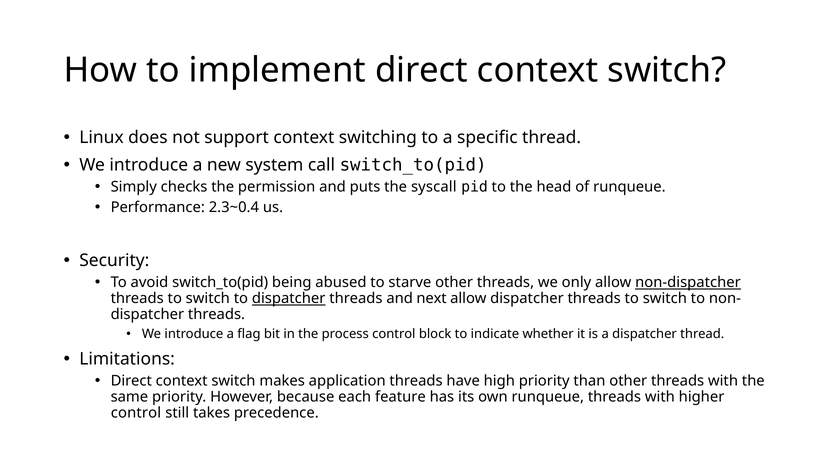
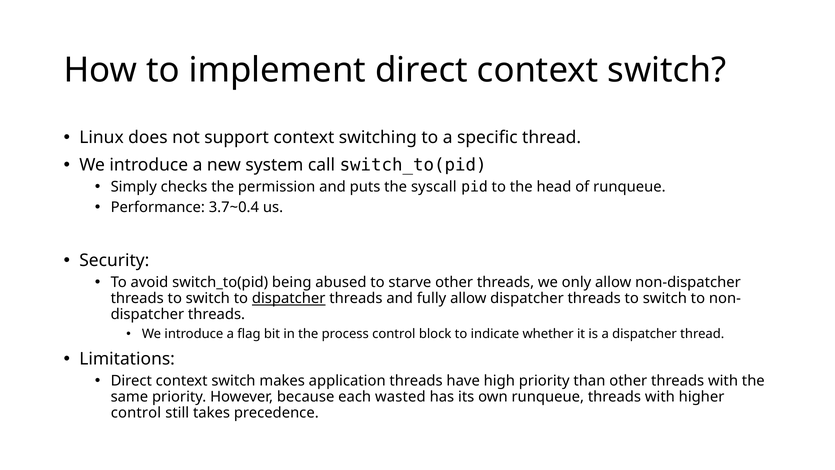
2.3~0.4: 2.3~0.4 -> 3.7~0.4 (234, 207)
non-dispatcher underline: present -> none (688, 282)
next: next -> fully (432, 298)
feature: feature -> wasted (400, 396)
